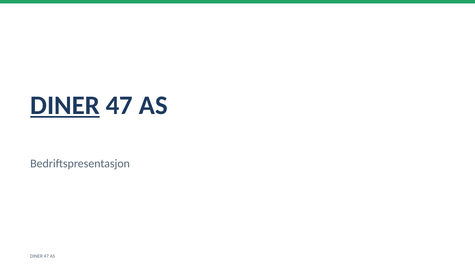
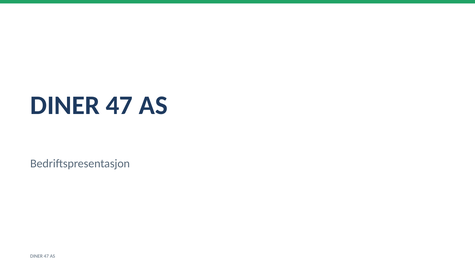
DINER underline: present -> none (65, 105)
